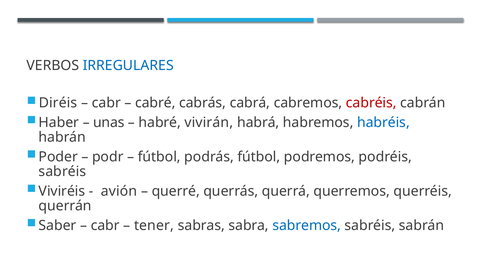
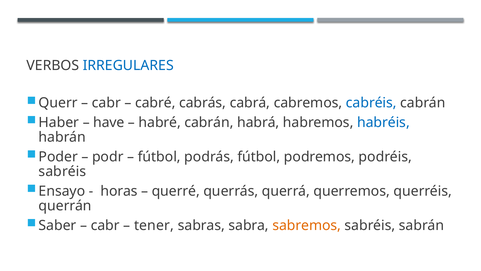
Diréis: Diréis -> Querr (58, 103)
cabréis colour: red -> blue (371, 103)
unas: unas -> have (109, 122)
habré vivirán: vivirán -> cabrán (209, 122)
Viviréis: Viviréis -> Ensayo (62, 191)
avión: avión -> horas (119, 191)
sabremos colour: blue -> orange (307, 225)
